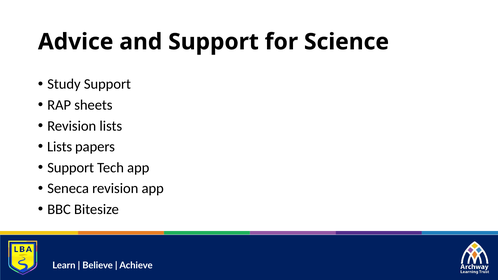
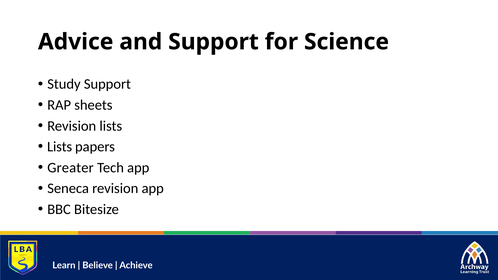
Support: Support -> Greater (71, 168)
